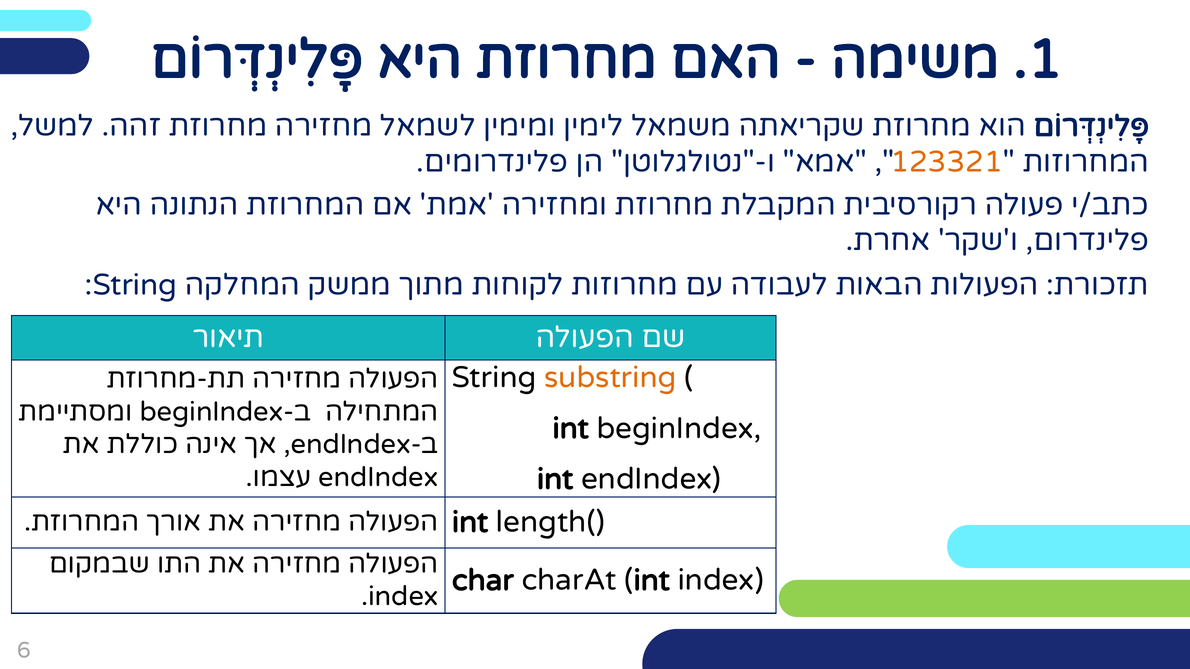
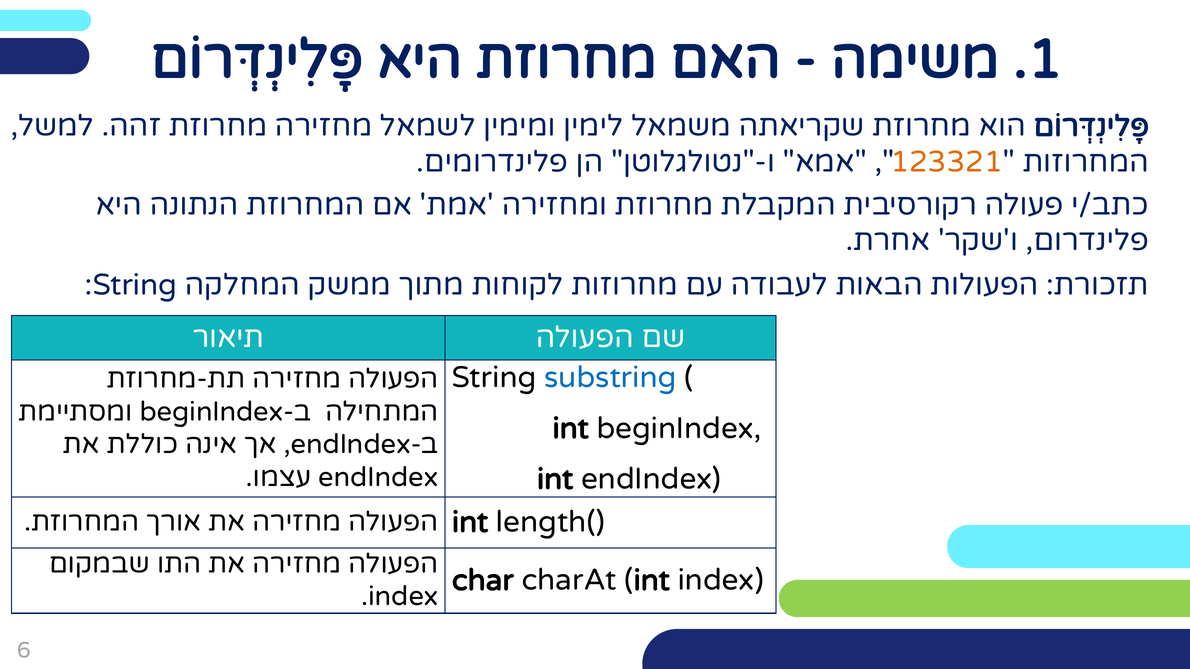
substring colour: orange -> blue (610, 378)
